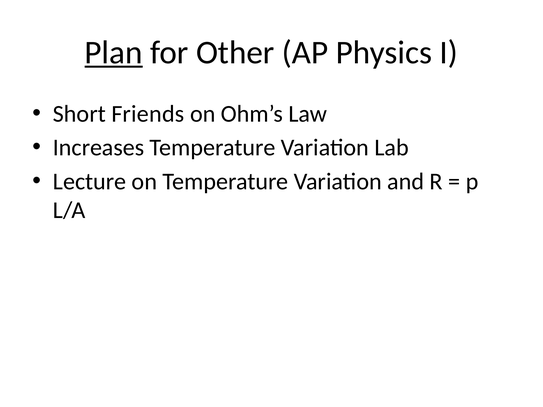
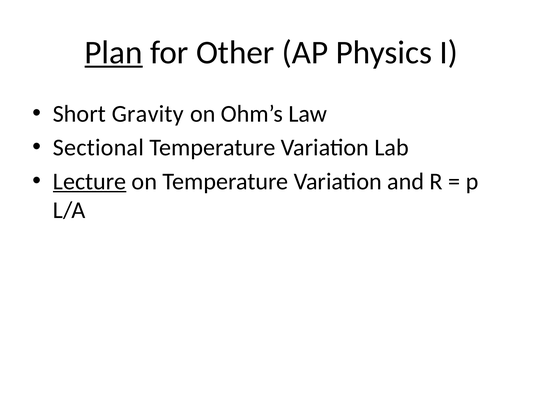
Friends: Friends -> Gravity (148, 114)
Increases: Increases -> Sectional (98, 148)
Lecture underline: none -> present (90, 182)
